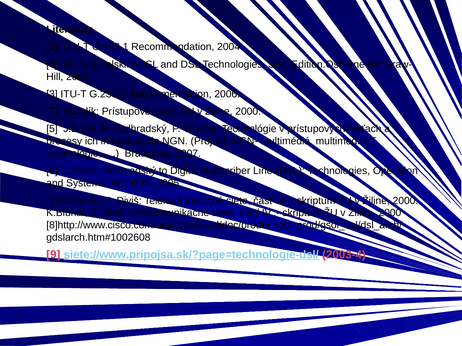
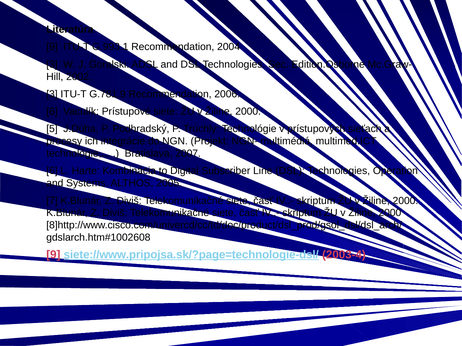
4: 4 -> 9 (52, 47)
4: 4 -> 3 (52, 64)
G.233.2: G.233.2 -> G.781.9 (107, 94)
7: 7 -> 6 (52, 112)
Harte Podhradský: Podhradský -> Kombinácia (129, 171)
